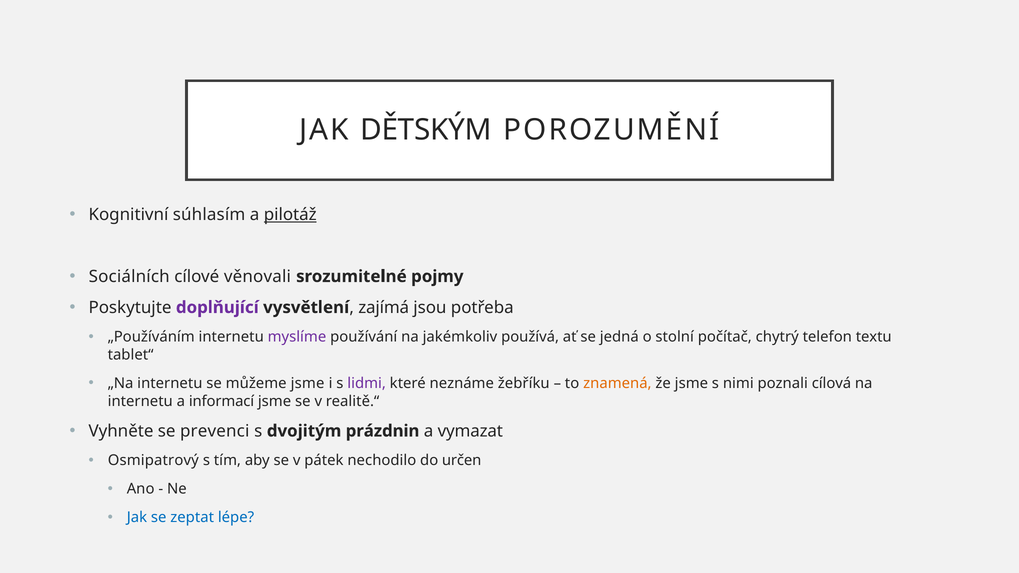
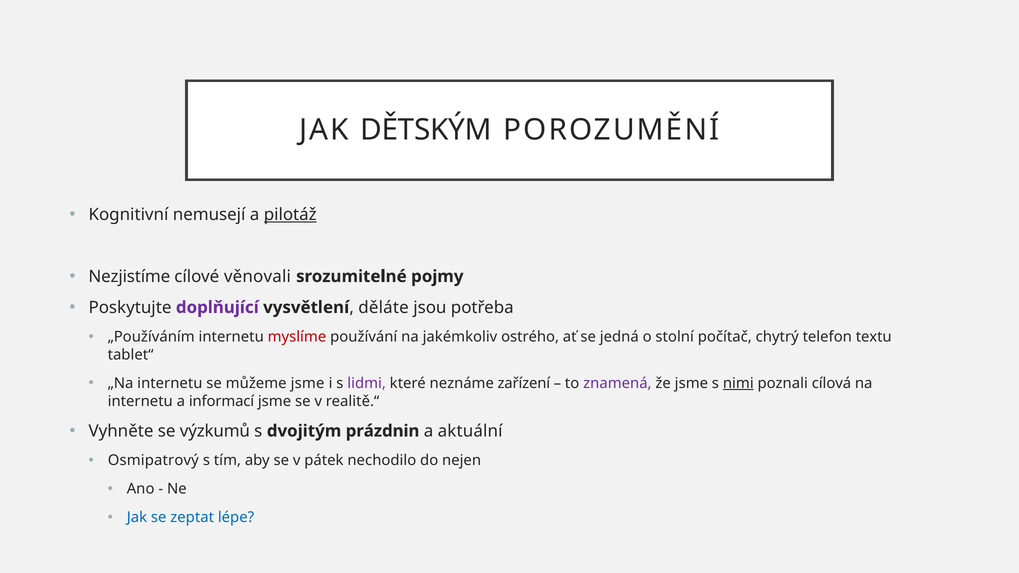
súhlasím: súhlasím -> nemusejí (209, 215)
Sociálních: Sociálních -> Nezjistíme (129, 277)
zajímá: zajímá -> děláte (384, 308)
myslíme colour: purple -> red (297, 337)
používá: používá -> ostrého (530, 337)
žebříku: žebříku -> zařízení (524, 383)
znamená colour: orange -> purple (617, 383)
nimi underline: none -> present (738, 383)
prevenci: prevenci -> výzkumů (215, 431)
vymazat: vymazat -> aktuální (470, 431)
určen: určen -> nejen (462, 461)
